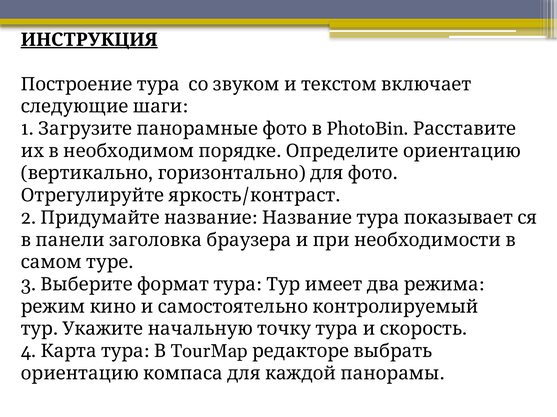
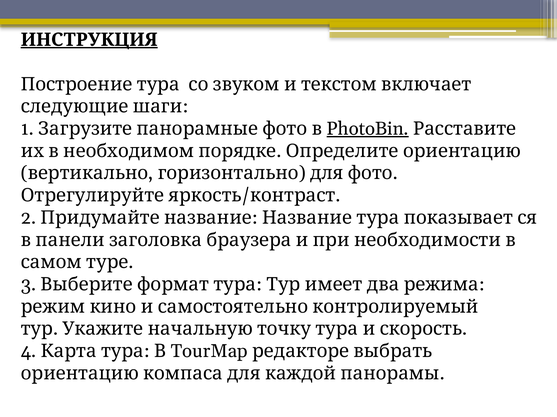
PhotoBin underline: none -> present (368, 129)
